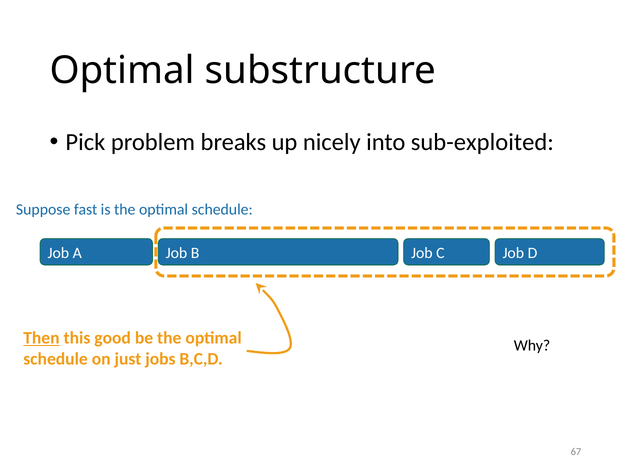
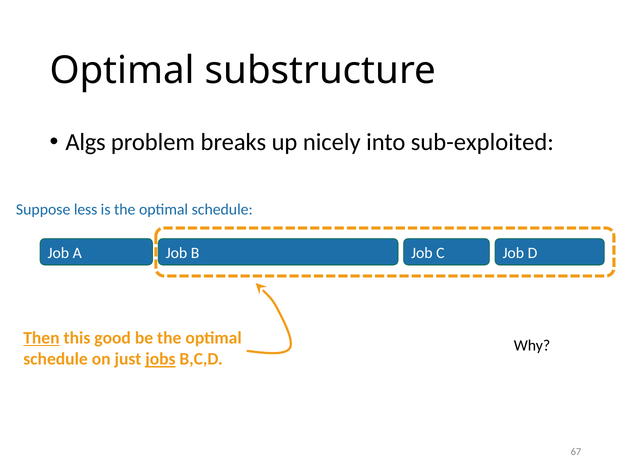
Pick: Pick -> Algs (86, 142)
fast: fast -> less (86, 210)
jobs underline: none -> present (160, 359)
